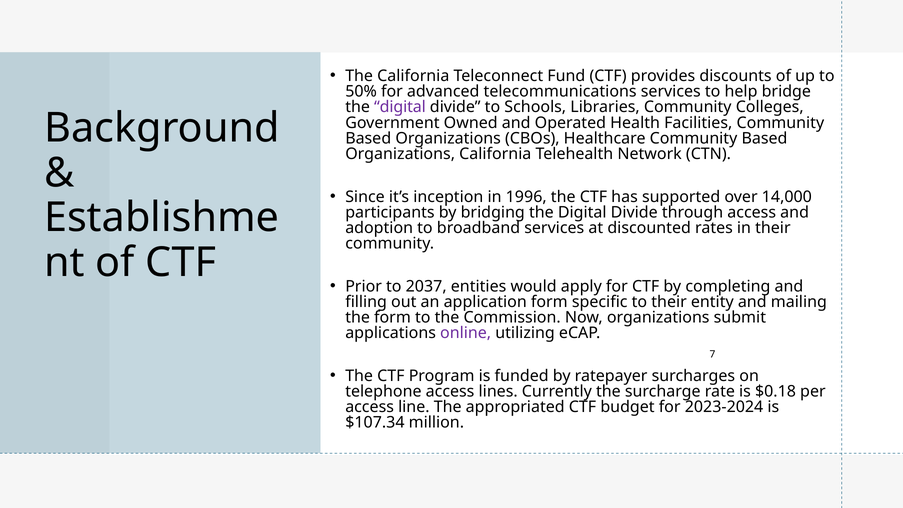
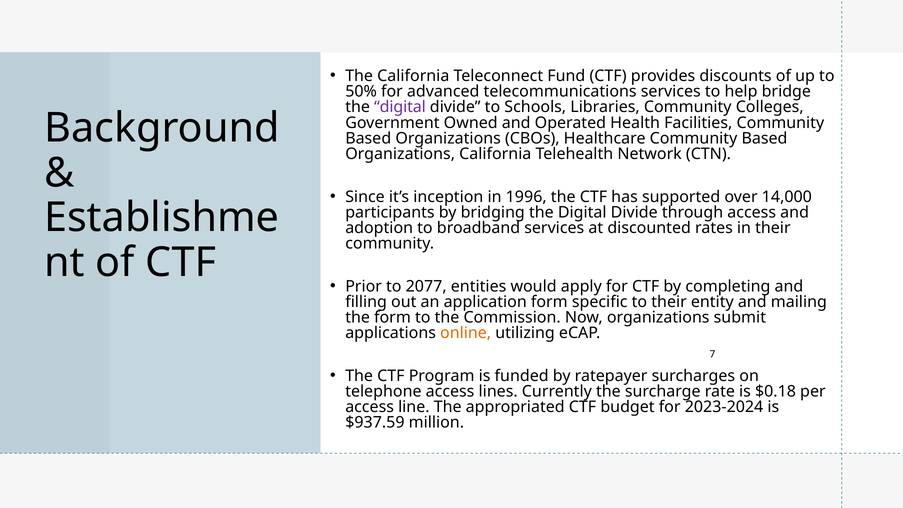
2037: 2037 -> 2077 (426, 286)
online colour: purple -> orange (466, 333)
$107.34: $107.34 -> $937.59 (375, 423)
